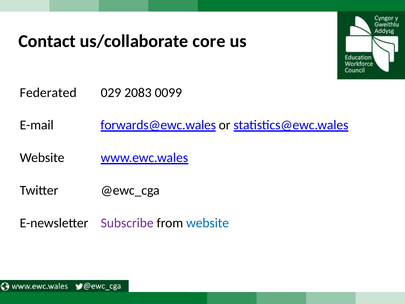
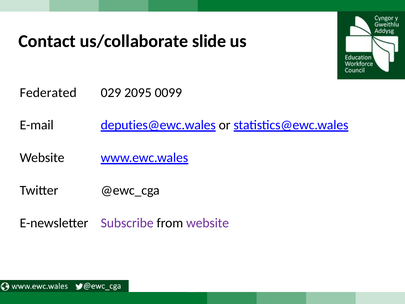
core: core -> slide (209, 41)
2083: 2083 -> 2095 (138, 93)
forwards@ewc.wales: forwards@ewc.wales -> deputies@ewc.wales (158, 125)
website colour: blue -> purple (208, 223)
